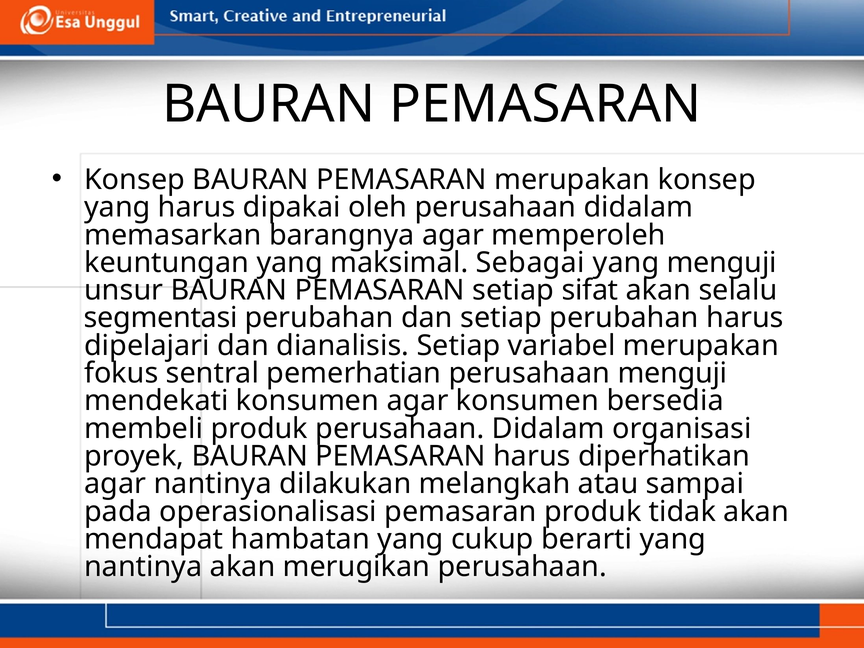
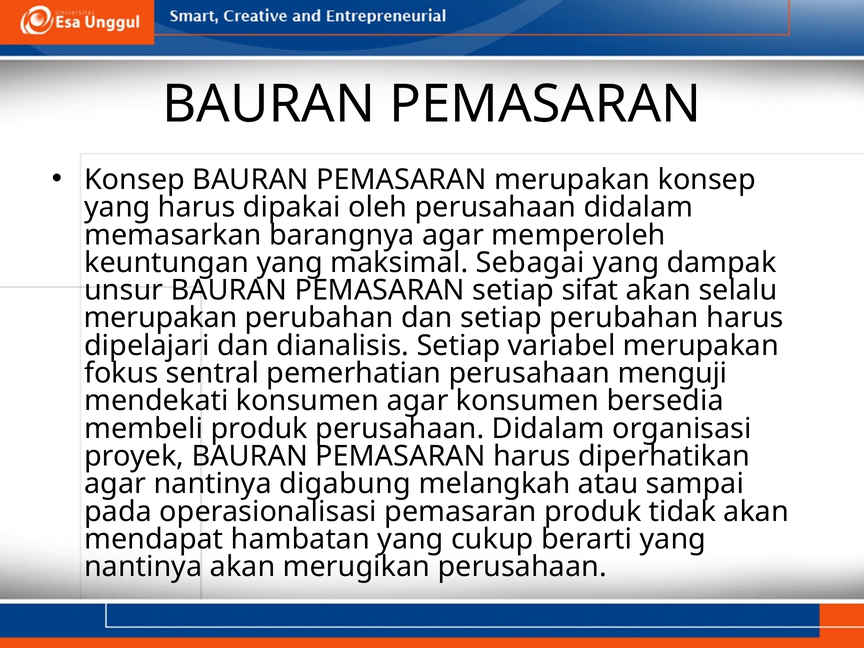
yang menguji: menguji -> dampak (722, 263)
segmentasi: segmentasi -> merupakan (161, 318)
dilakukan: dilakukan -> digabung (345, 484)
